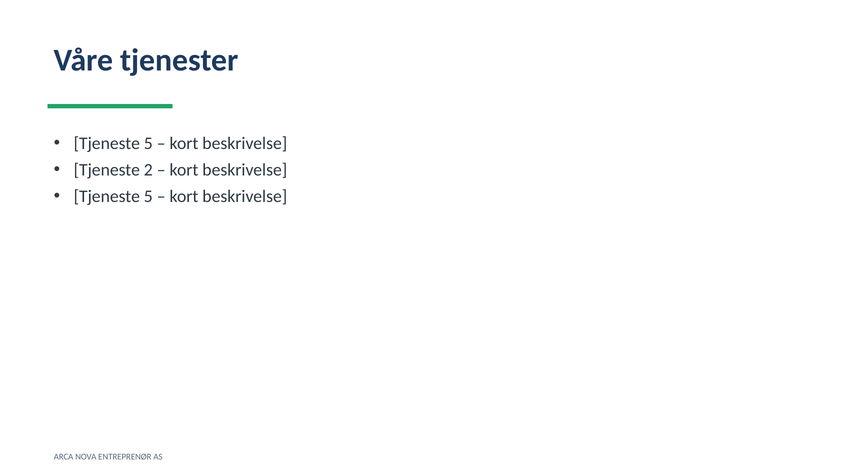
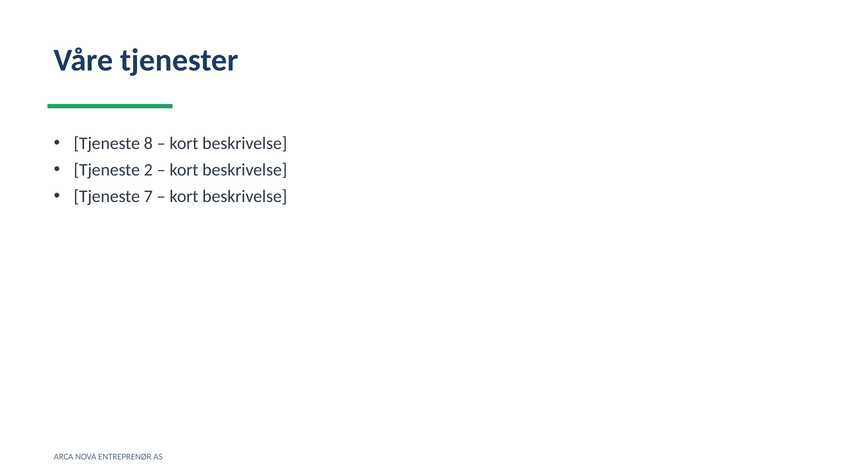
5: 5 -> 8 (148, 143)
5: 5 -> 7 (148, 196)
